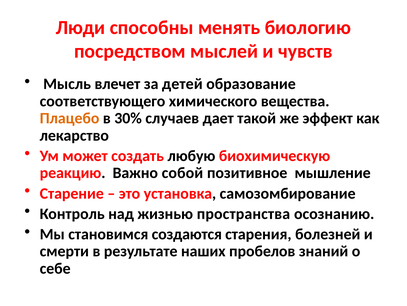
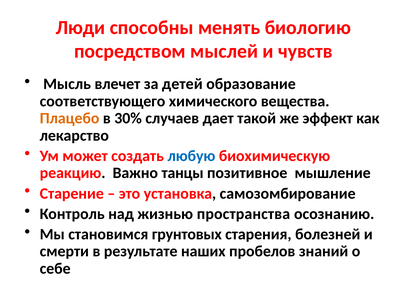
любую colour: black -> blue (191, 156)
собой: собой -> танцы (183, 173)
создаются: создаются -> грунтовых (187, 234)
